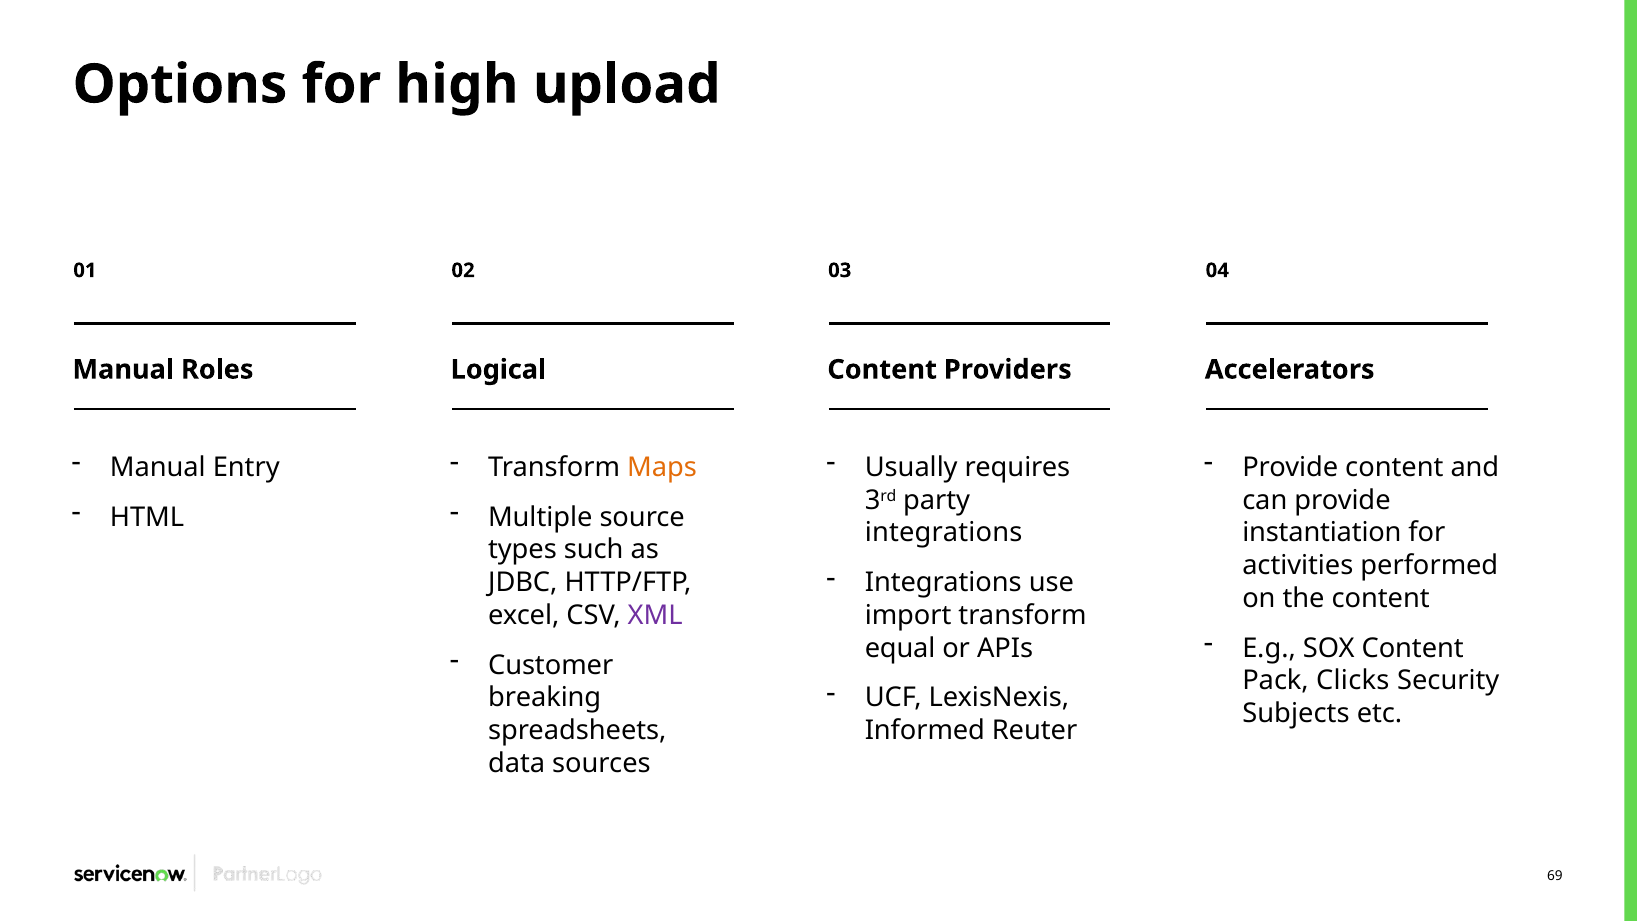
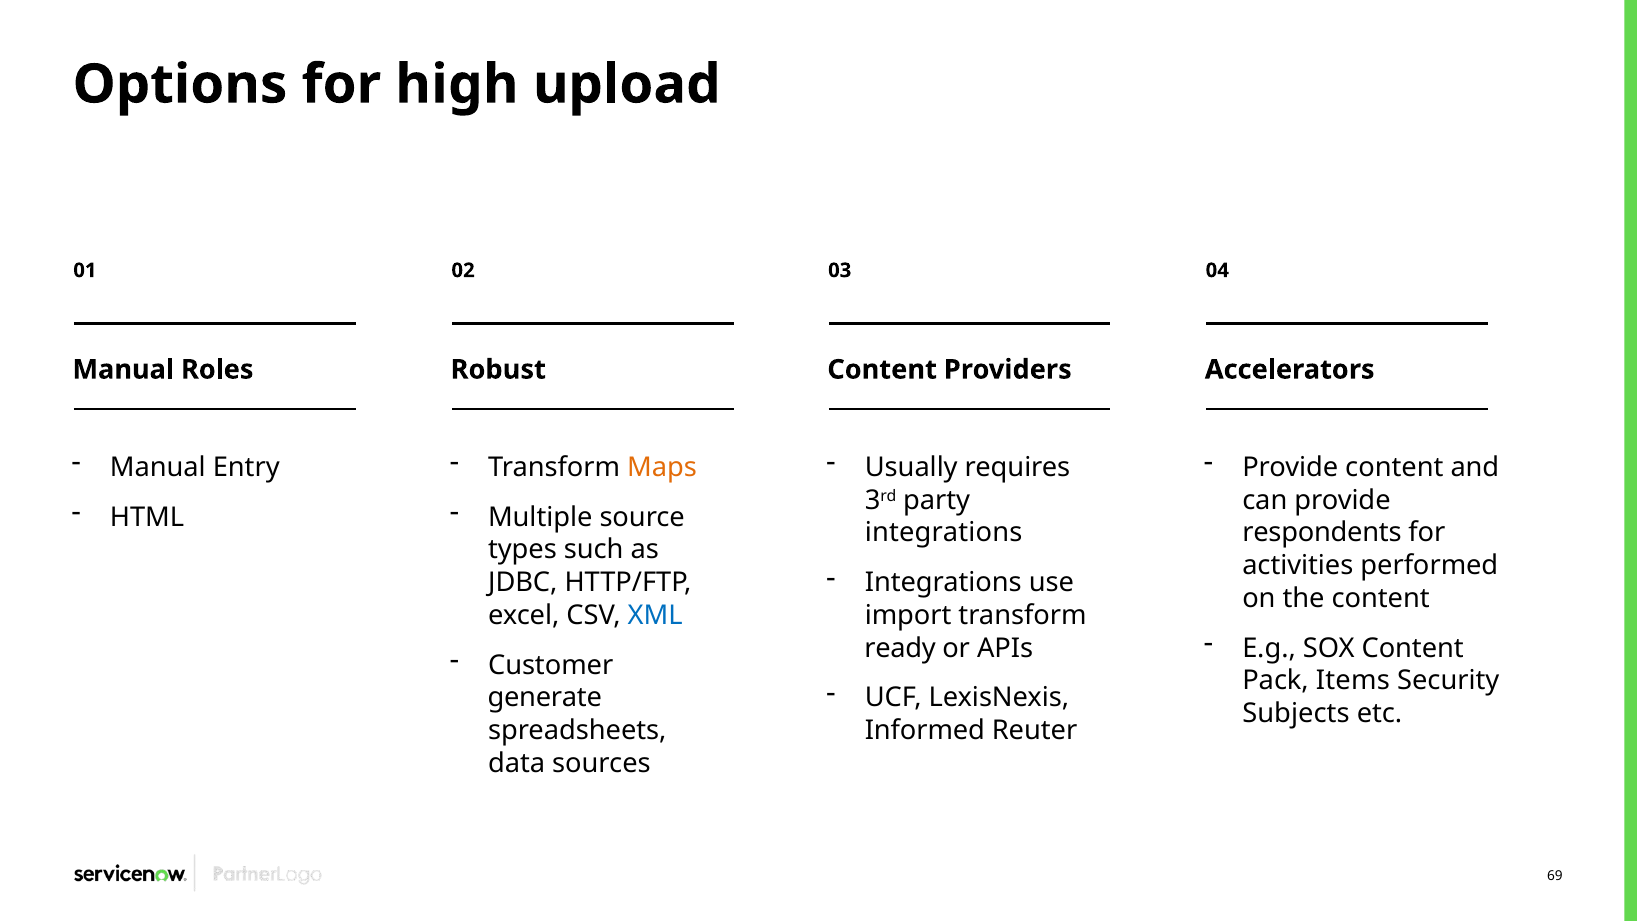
Logical: Logical -> Robust (498, 370)
instantiation: instantiation -> respondents (1322, 533)
XML colour: purple -> blue (655, 615)
equal: equal -> ready (900, 648)
Clicks: Clicks -> Items (1353, 681)
breaking: breaking -> generate (545, 698)
